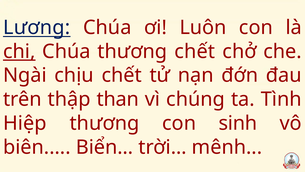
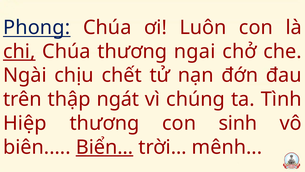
Lương: Lương -> Phong (37, 27)
thương chết: chết -> ngai (195, 51)
than: than -> ngát (118, 99)
Biển… underline: none -> present (105, 147)
